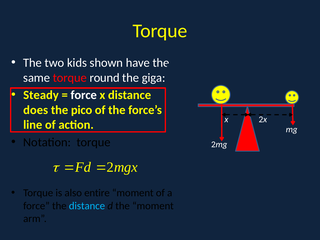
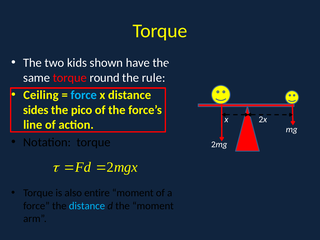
giga: giga -> rule (154, 78)
Steady: Steady -> Ceiling (41, 95)
force colour: white -> light blue (84, 95)
does: does -> sides (36, 110)
